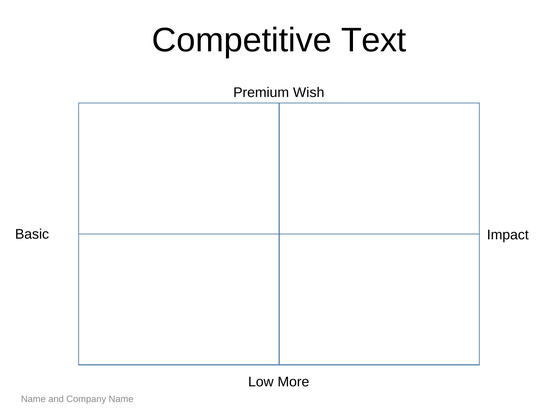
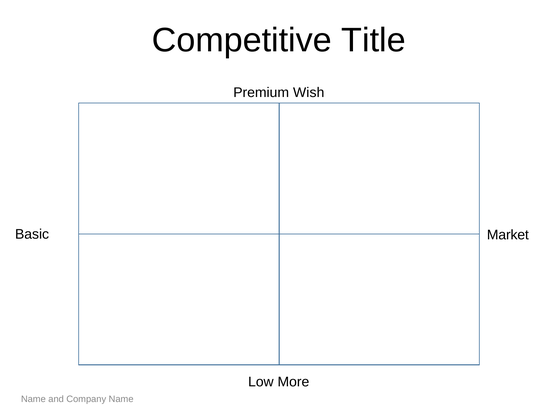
Text: Text -> Title (374, 40)
Impact: Impact -> Market (508, 235)
